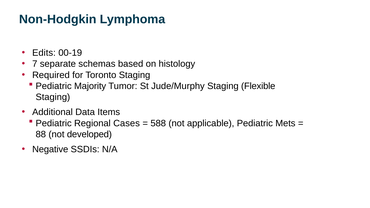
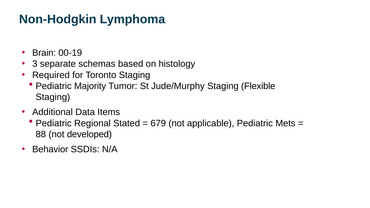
Edits: Edits -> Brain (44, 53)
7: 7 -> 3 (35, 64)
Cases: Cases -> Stated (127, 123)
588: 588 -> 679 (158, 123)
Negative: Negative -> Behavior (50, 149)
